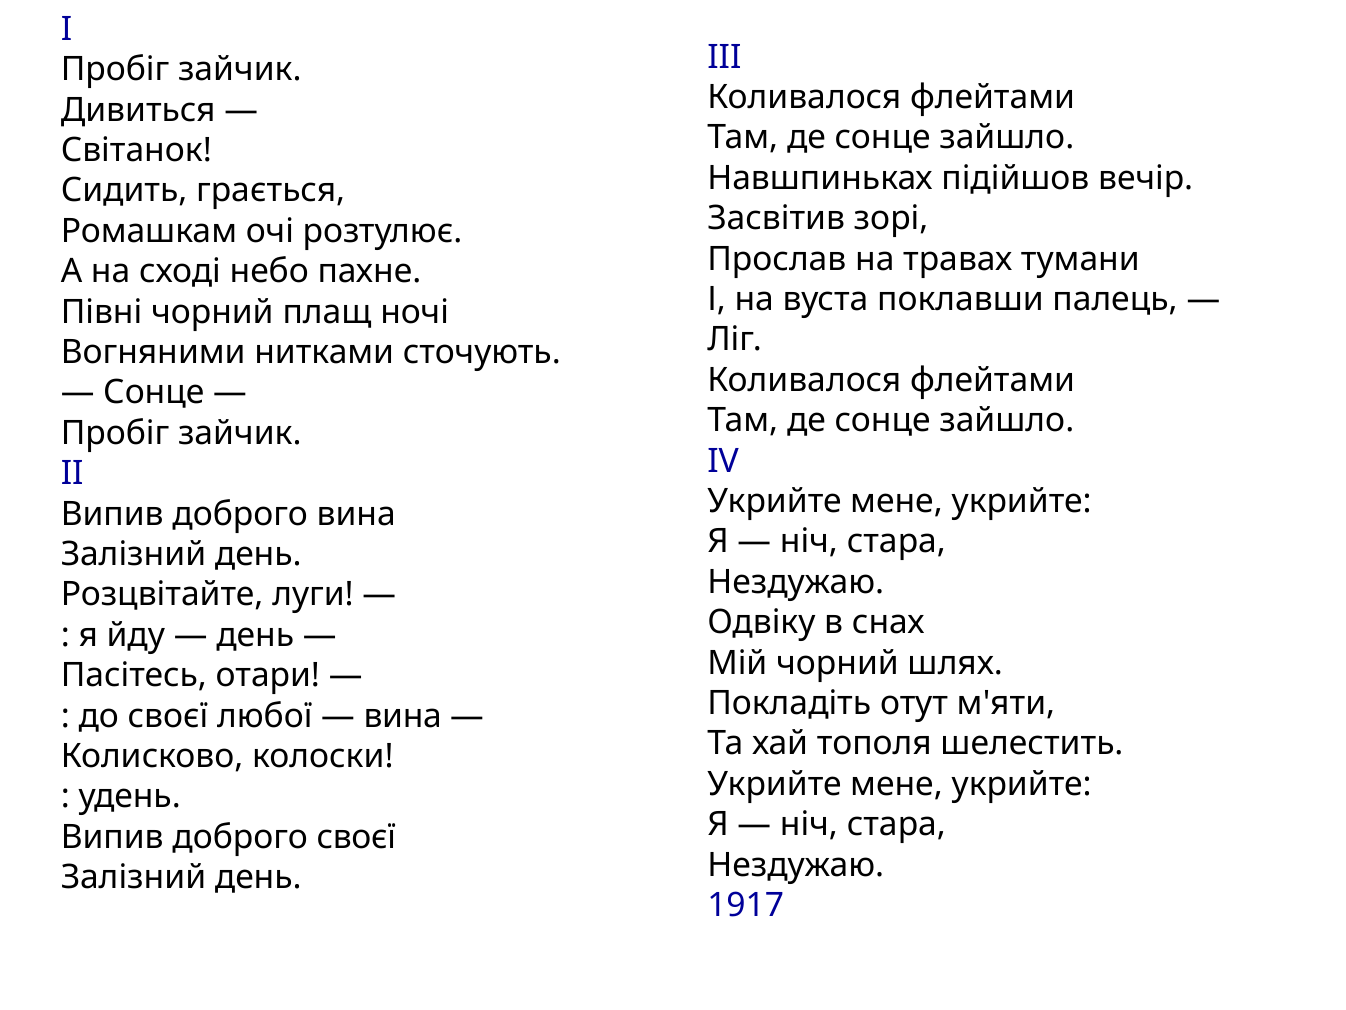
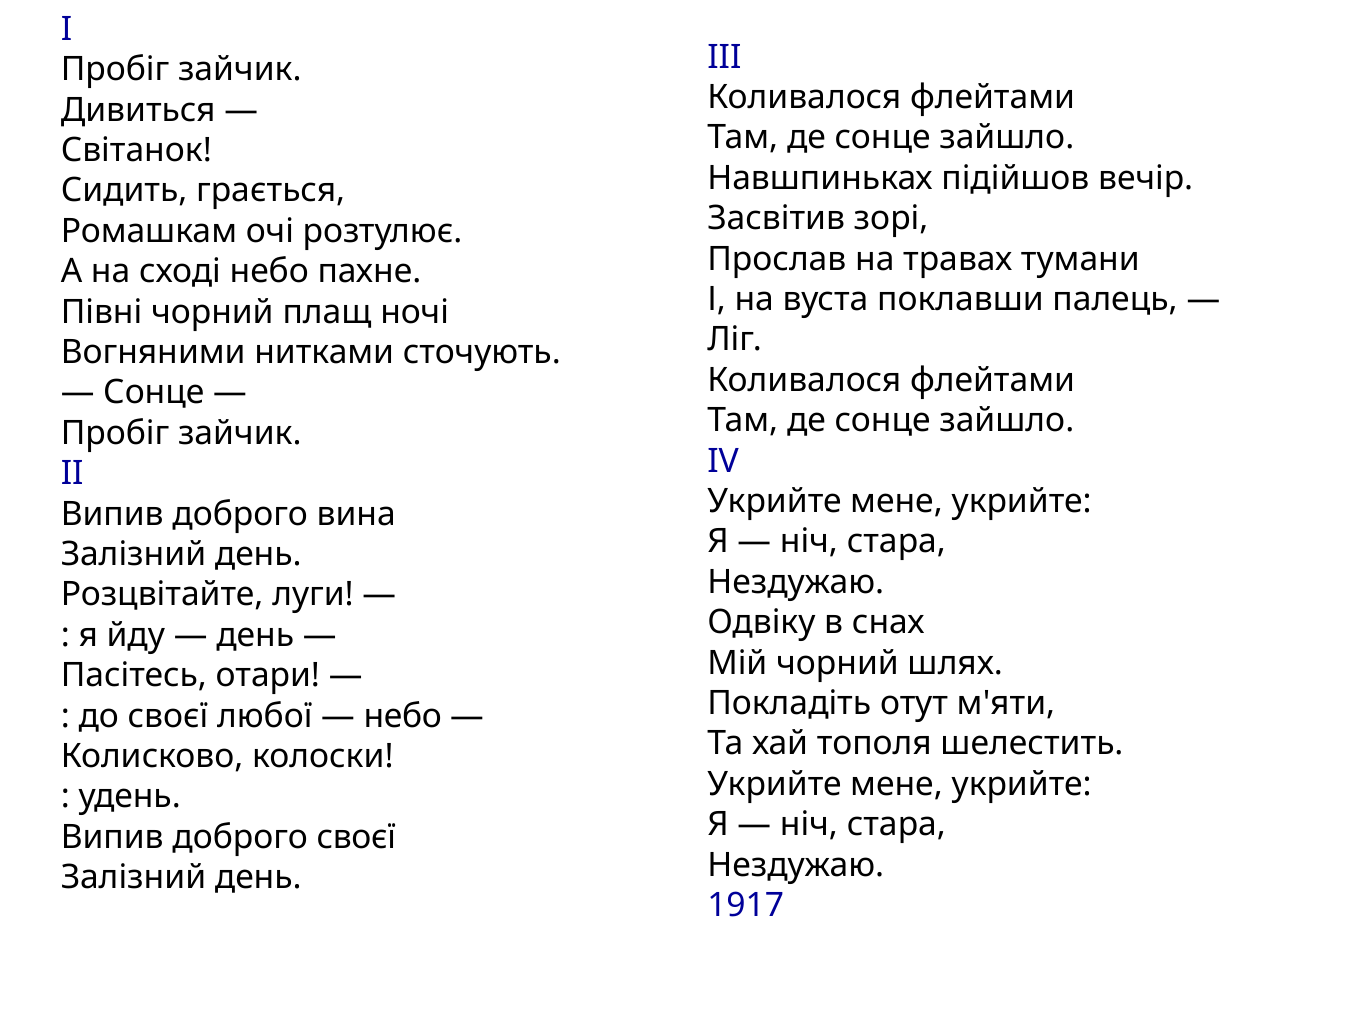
вина: вина -> небо (403, 716)
